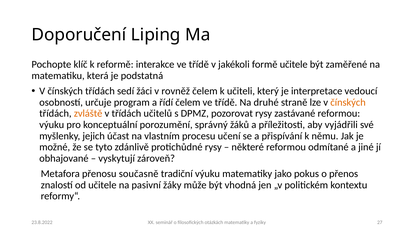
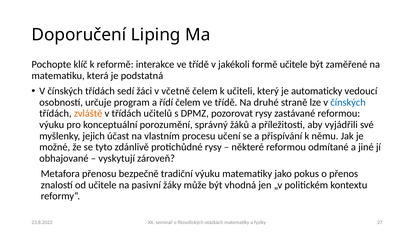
rovněž: rovněž -> včetně (176, 91)
interpretace: interpretace -> automaticky (317, 91)
čínských colour: orange -> blue (348, 102)
současně: současně -> bezpečně (139, 174)
